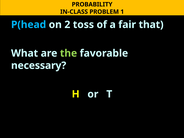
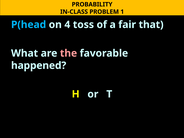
2: 2 -> 4 (67, 25)
the colour: light green -> pink (69, 53)
necessary: necessary -> happened (39, 66)
